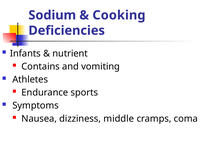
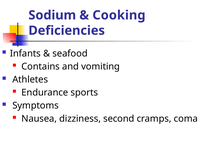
nutrient: nutrient -> seafood (70, 53)
middle: middle -> second (119, 118)
